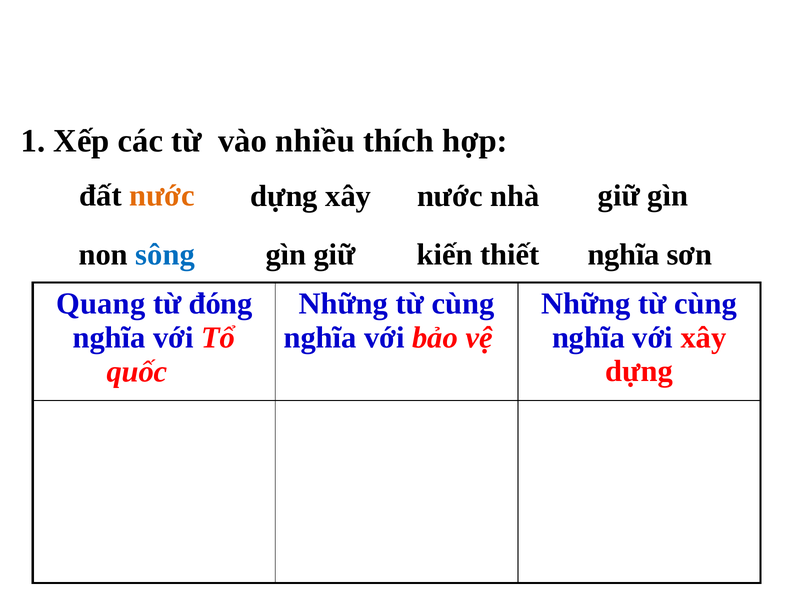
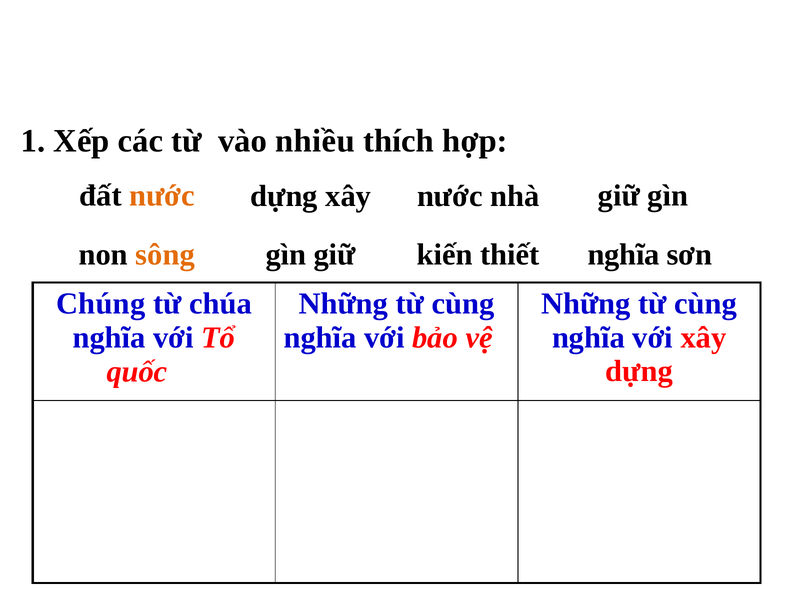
sông colour: blue -> orange (165, 254)
Quang: Quang -> Chúng (101, 304)
đóng: đóng -> chúa (220, 304)
